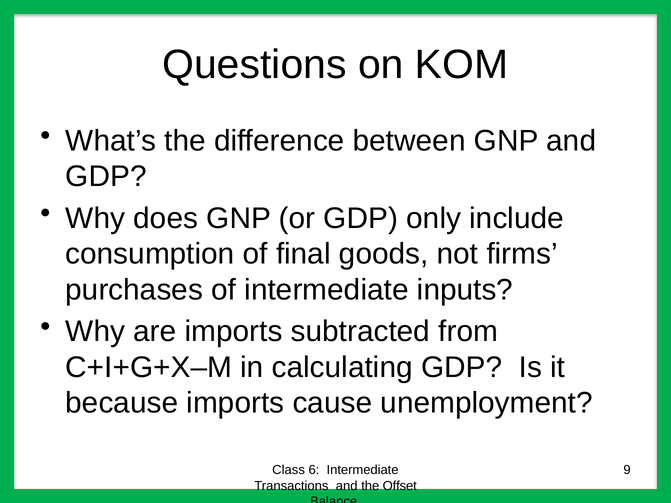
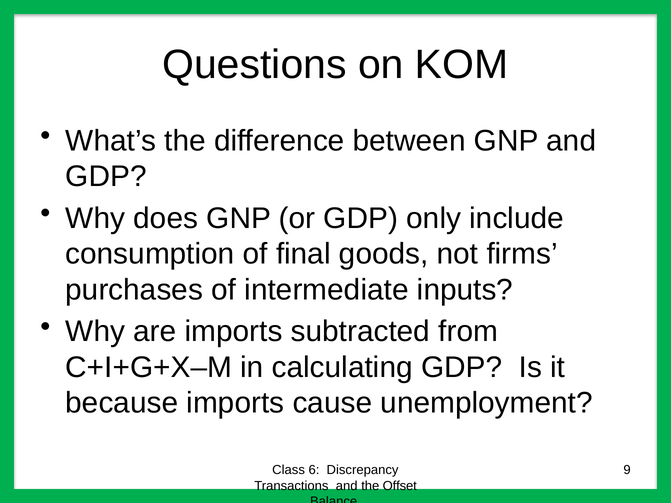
6 Intermediate: Intermediate -> Discrepancy (363, 470)
